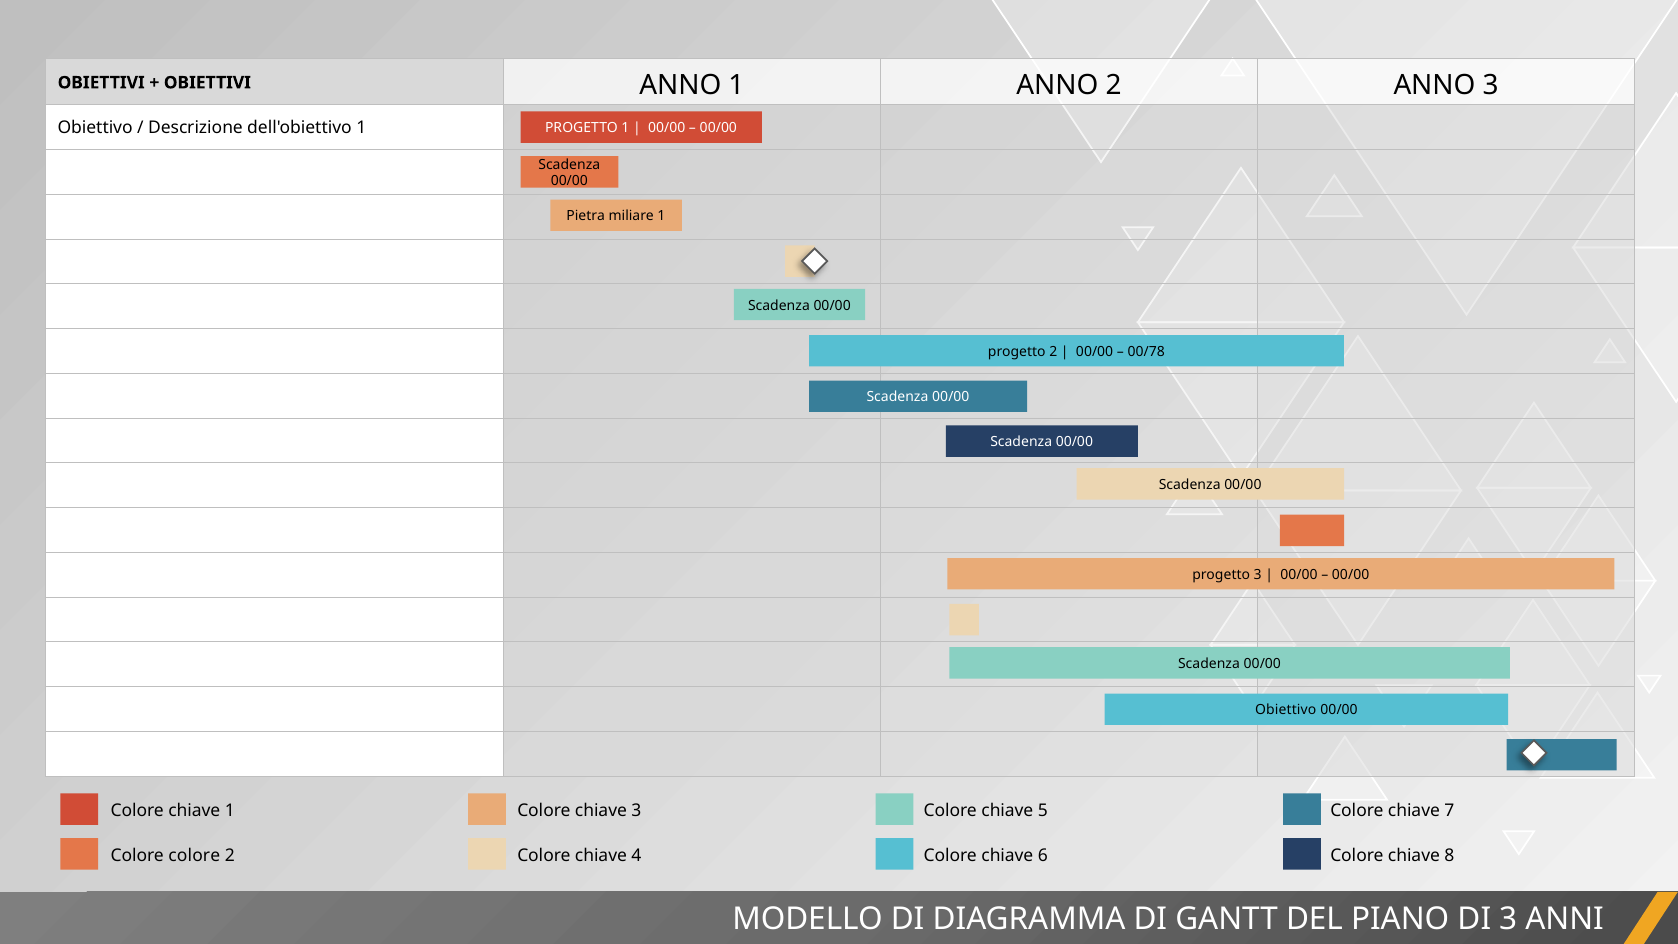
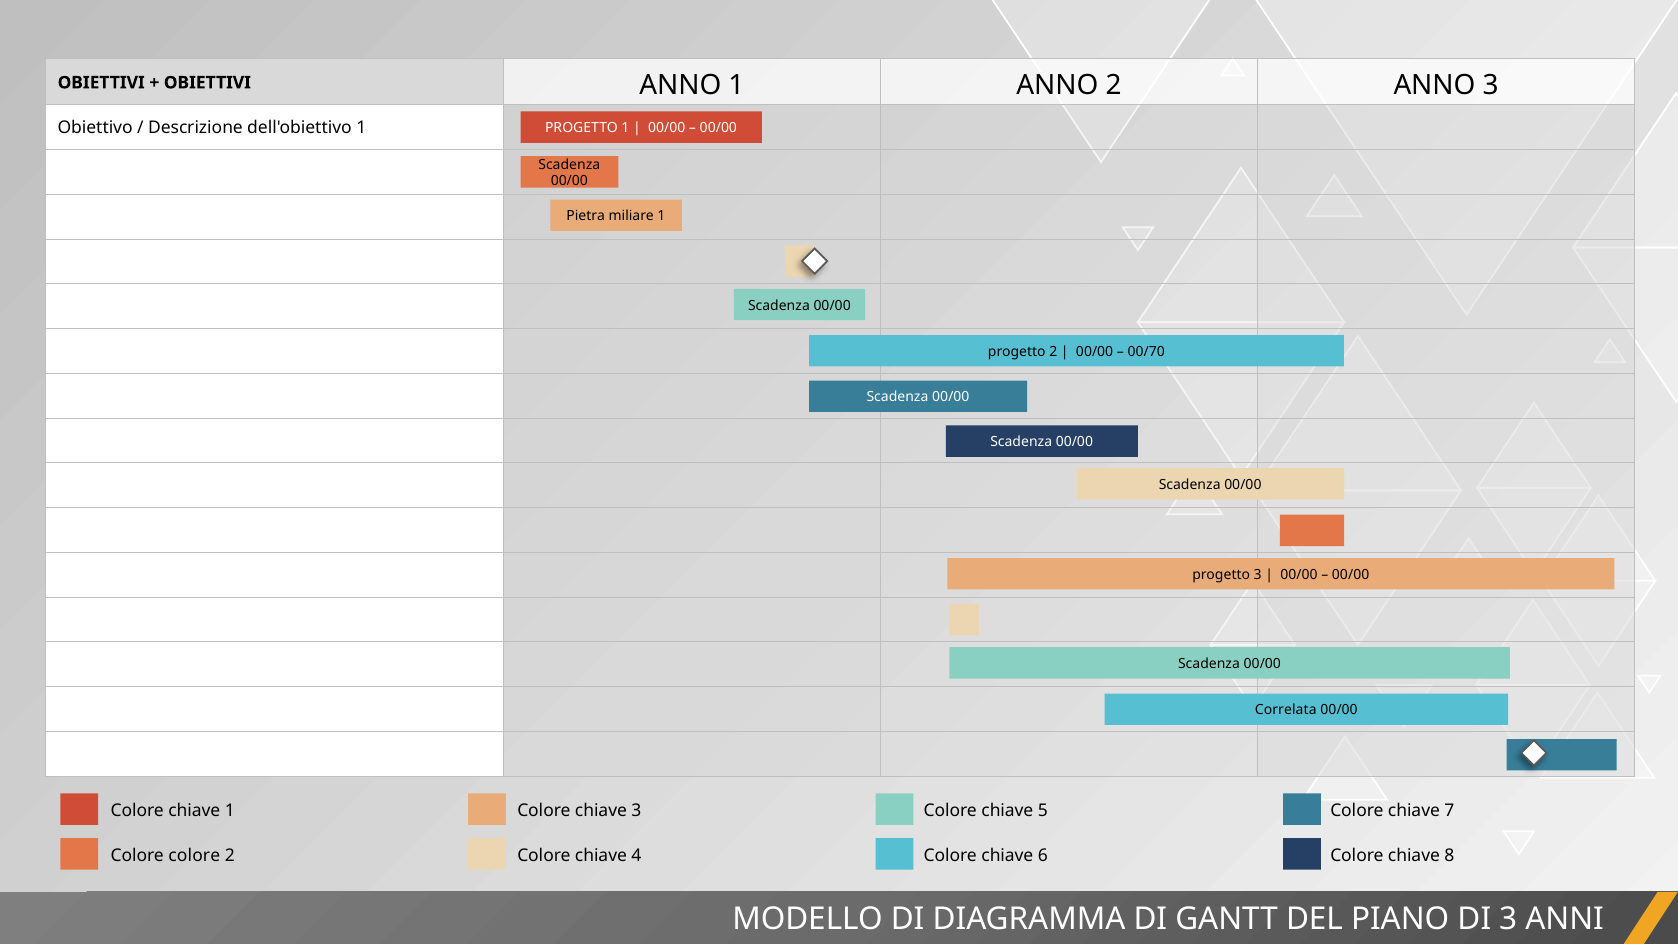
00/78: 00/78 -> 00/70 (1146, 352)
Obiettivo: Obiettivo -> Correlata (1286, 710)
